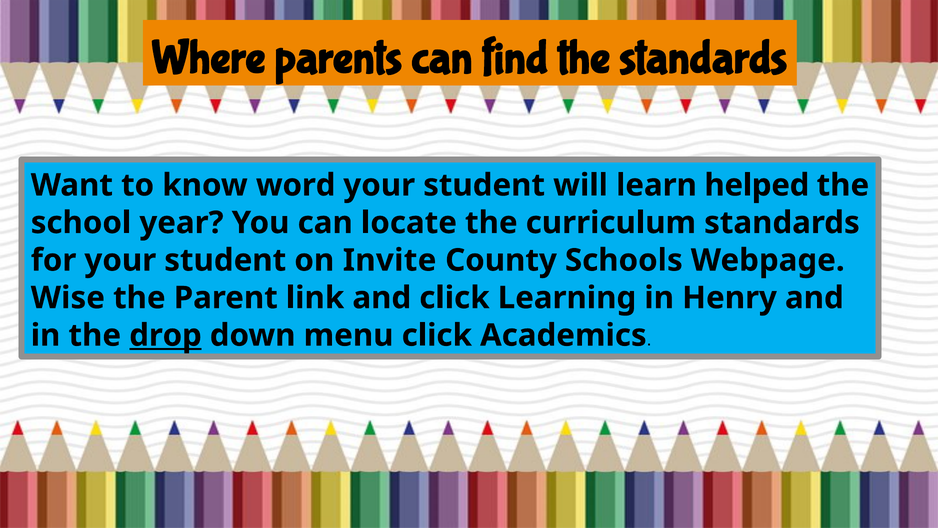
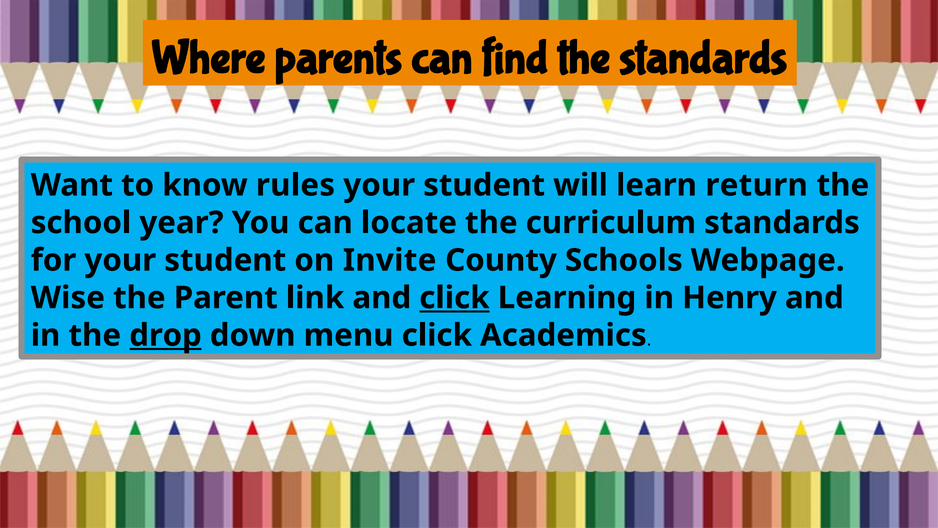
word: word -> rules (295, 185)
helped: helped -> return (757, 185)
click underline: none -> present (454, 298)
